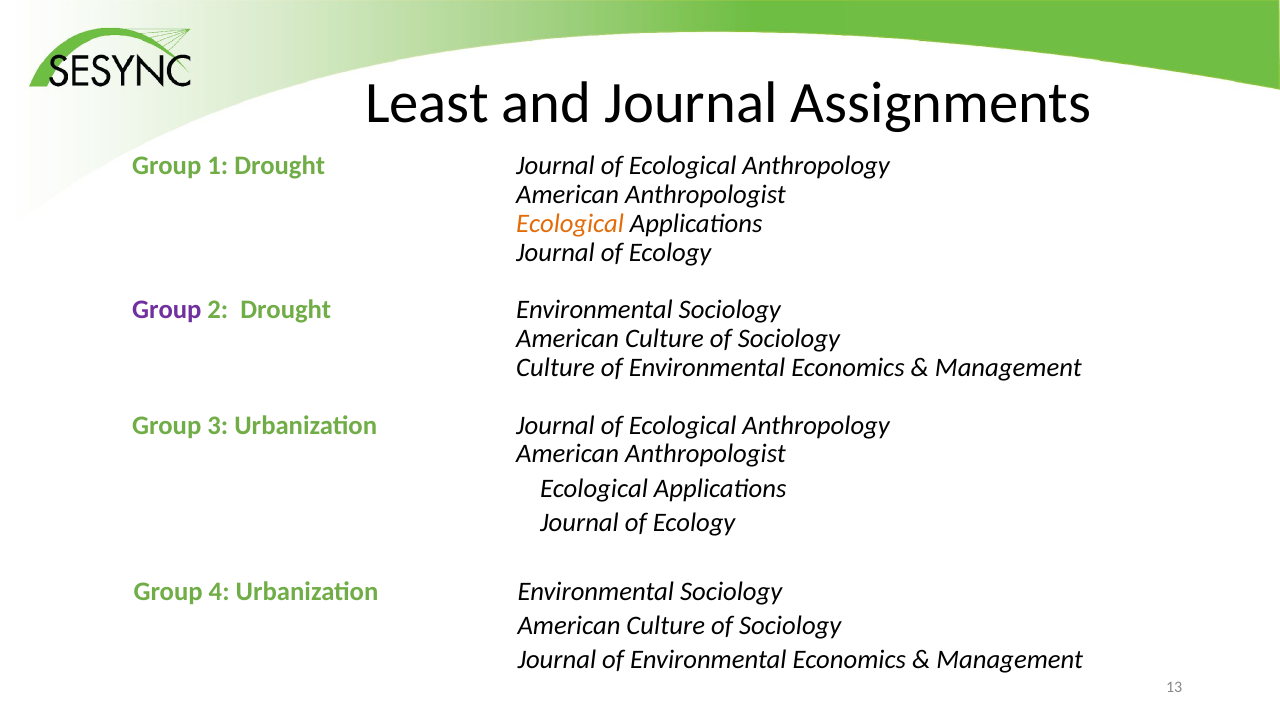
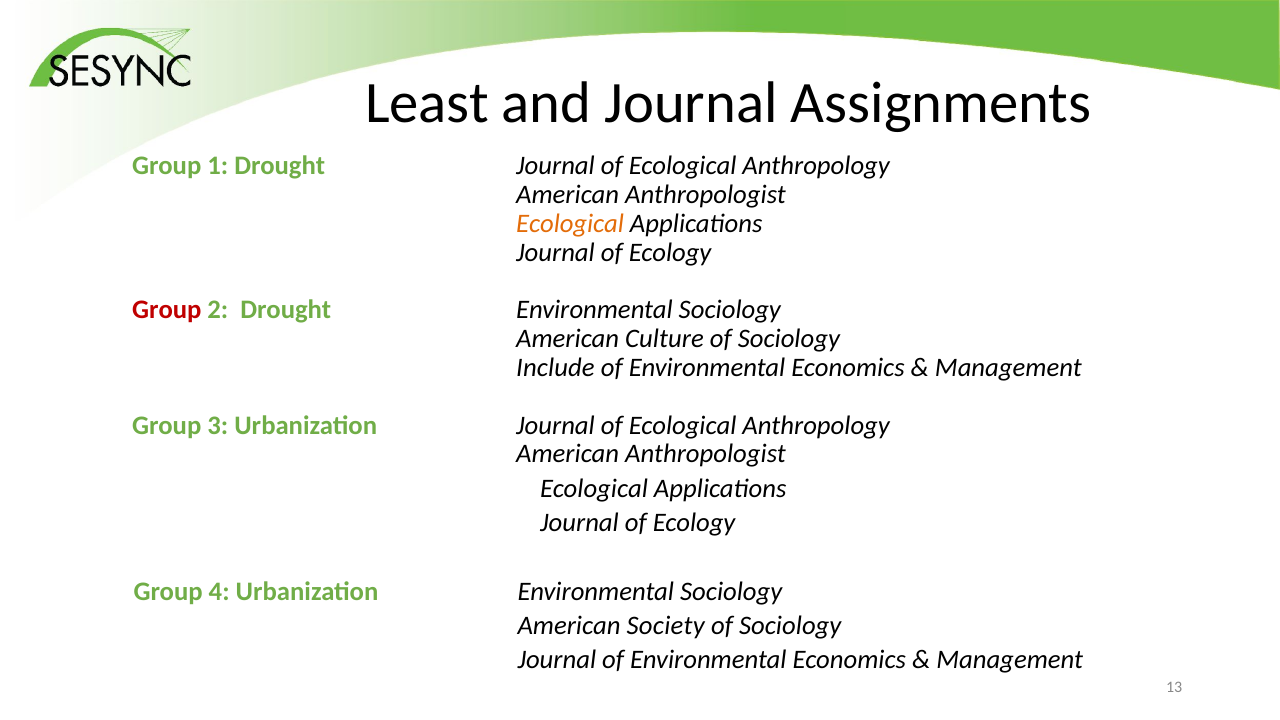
Group colour: purple -> red (167, 310)
Culture: Culture -> Include (555, 368)
Culture: Culture -> Society (666, 626)
